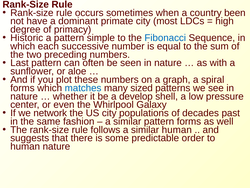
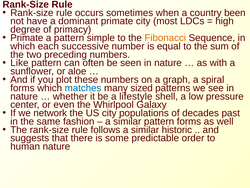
Historic: Historic -> Primate (27, 38)
Fibonacci colour: blue -> orange (165, 38)
Last: Last -> Like (19, 63)
develop: develop -> lifestyle (136, 96)
similar human: human -> historic (177, 129)
